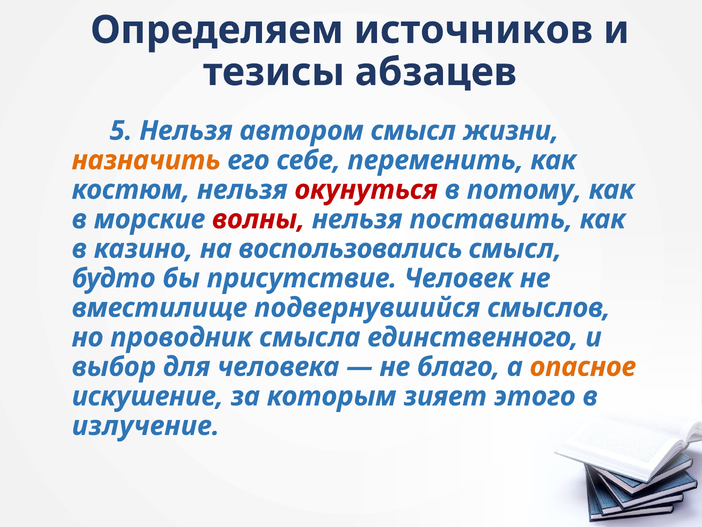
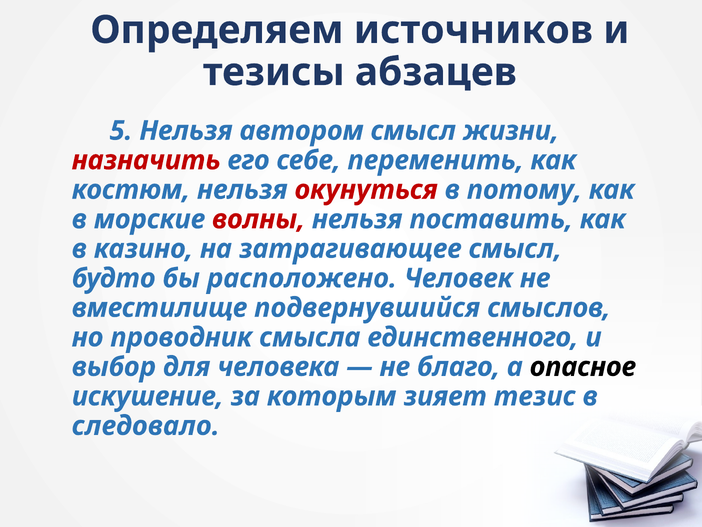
назначить colour: orange -> red (146, 160)
воспользовались: воспользовались -> затрагивающее (350, 249)
присутствие: присутствие -> расположено (302, 278)
опасное colour: orange -> black (583, 367)
этого: этого -> тезис (535, 396)
излучение: излучение -> следовало (146, 426)
